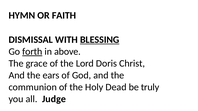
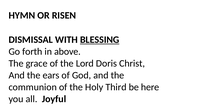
FAITH: FAITH -> RISEN (64, 15)
forth underline: present -> none (32, 52)
Dead: Dead -> Third (116, 87)
truly: truly -> here (150, 87)
Judge: Judge -> Joyful (54, 99)
